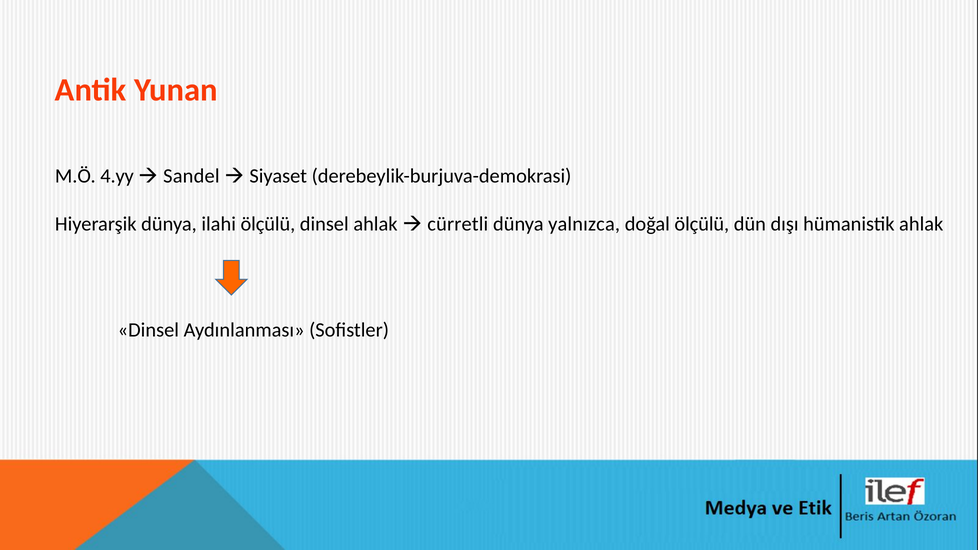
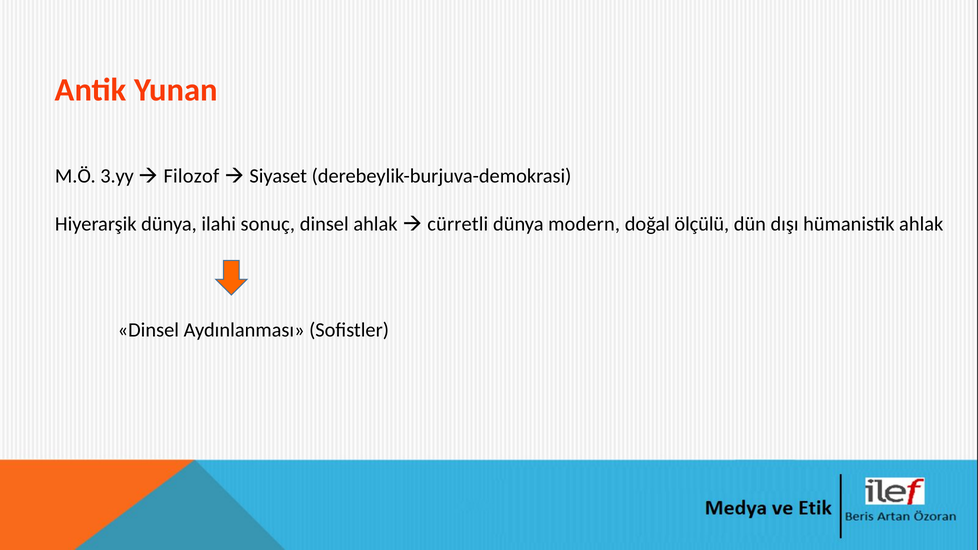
4.yy: 4.yy -> 3.yy (117, 176)
Sandel: Sandel -> Filozof (191, 176)
ilahi ölçülü: ölçülü -> sonuç (268, 224)
yalnızca: yalnızca -> modern (584, 224)
